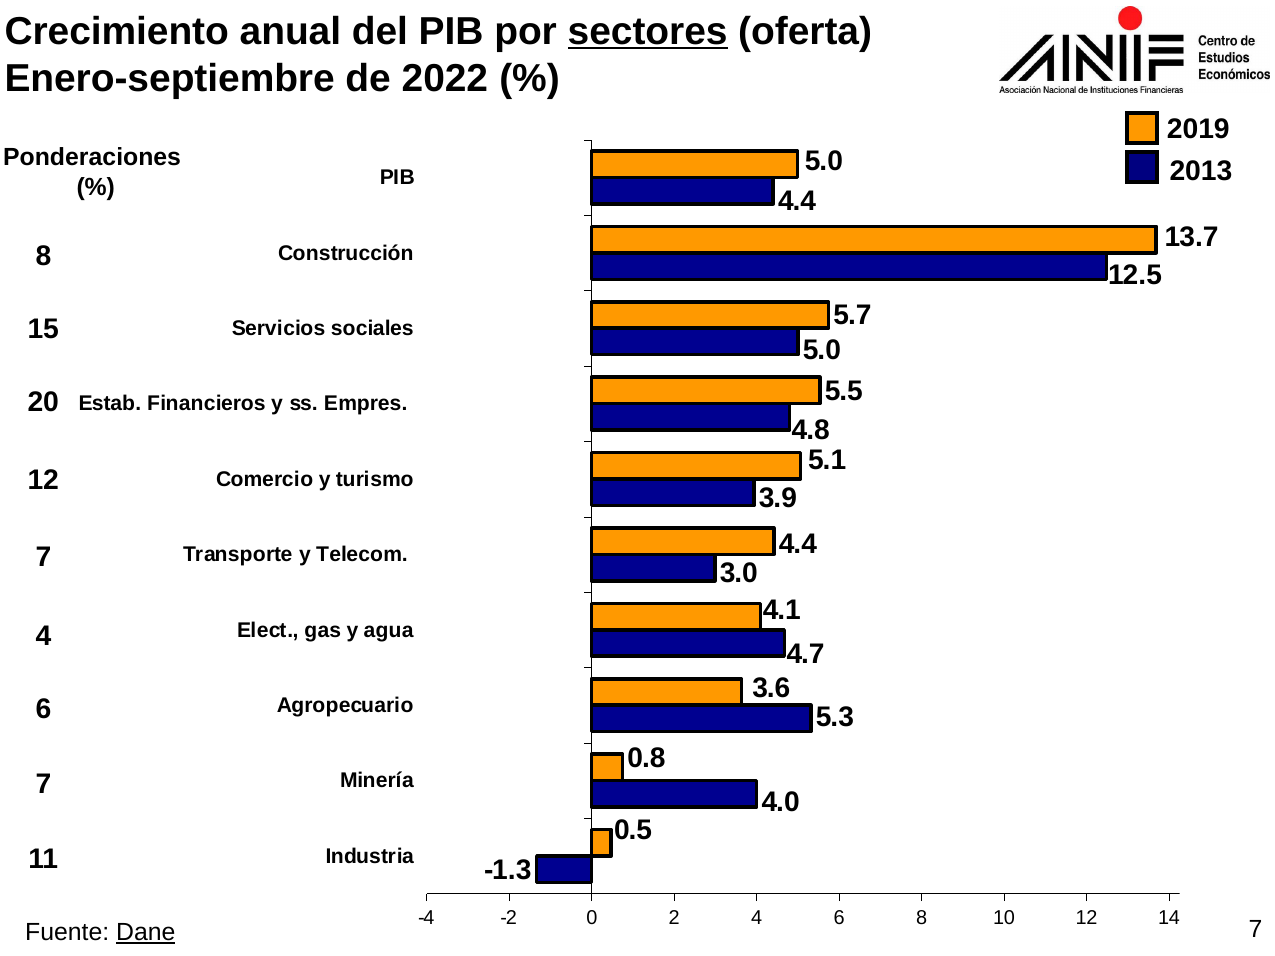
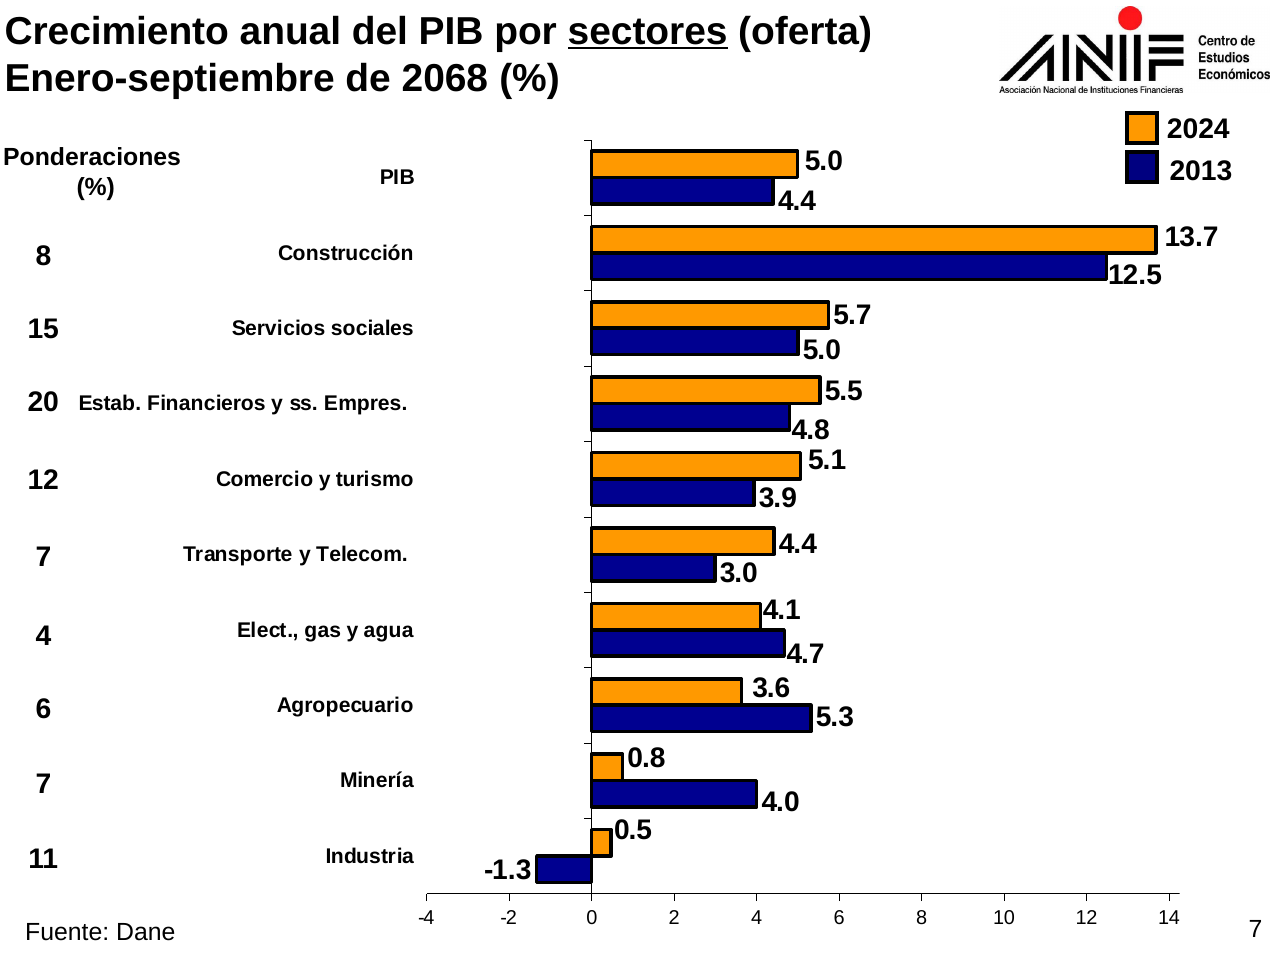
2022: 2022 -> 2068 (445, 78)
2019: 2019 -> 2024 (1198, 129)
Dane underline: present -> none (146, 933)
